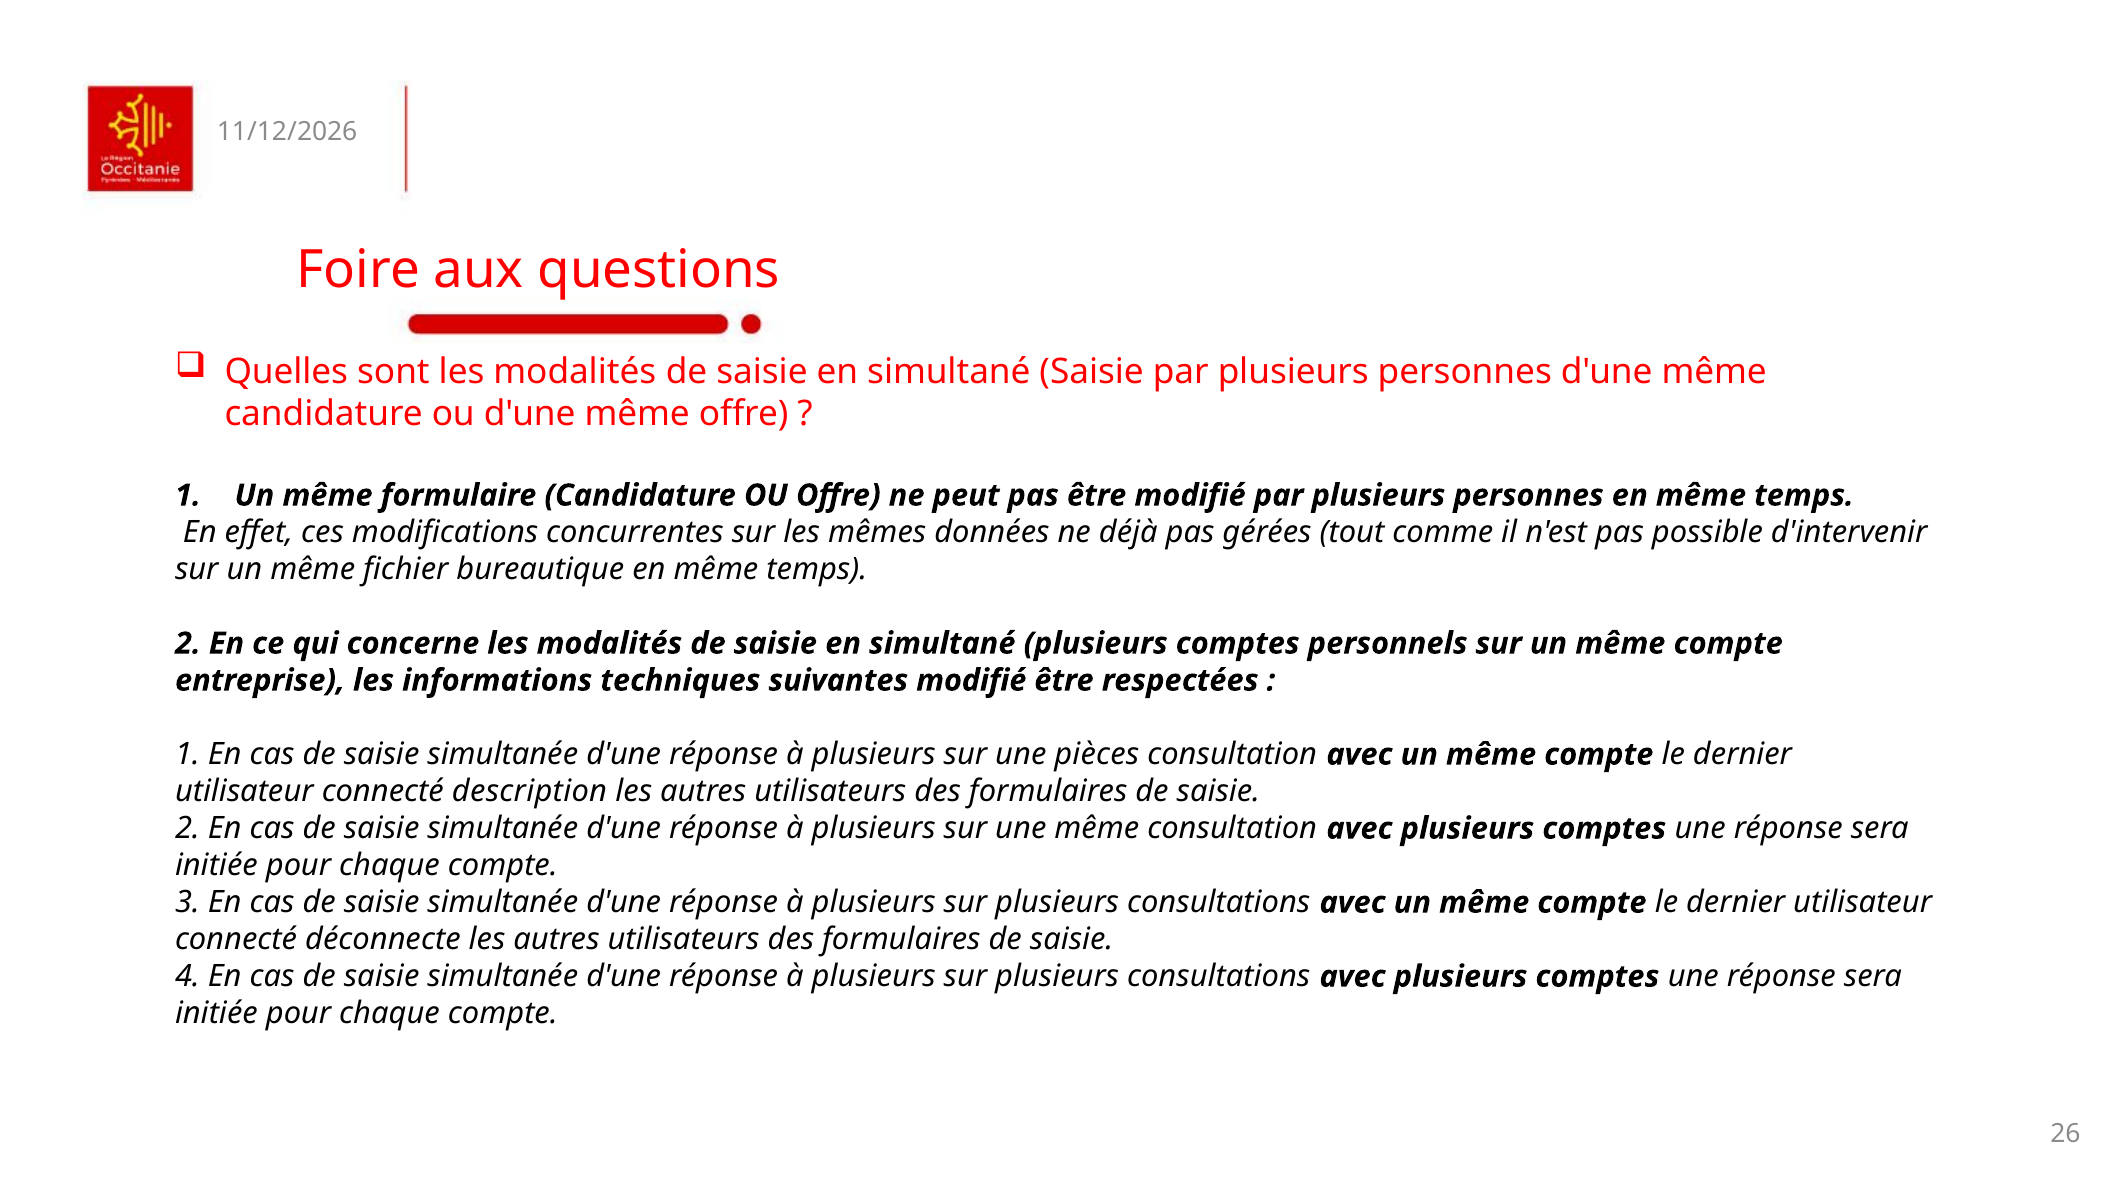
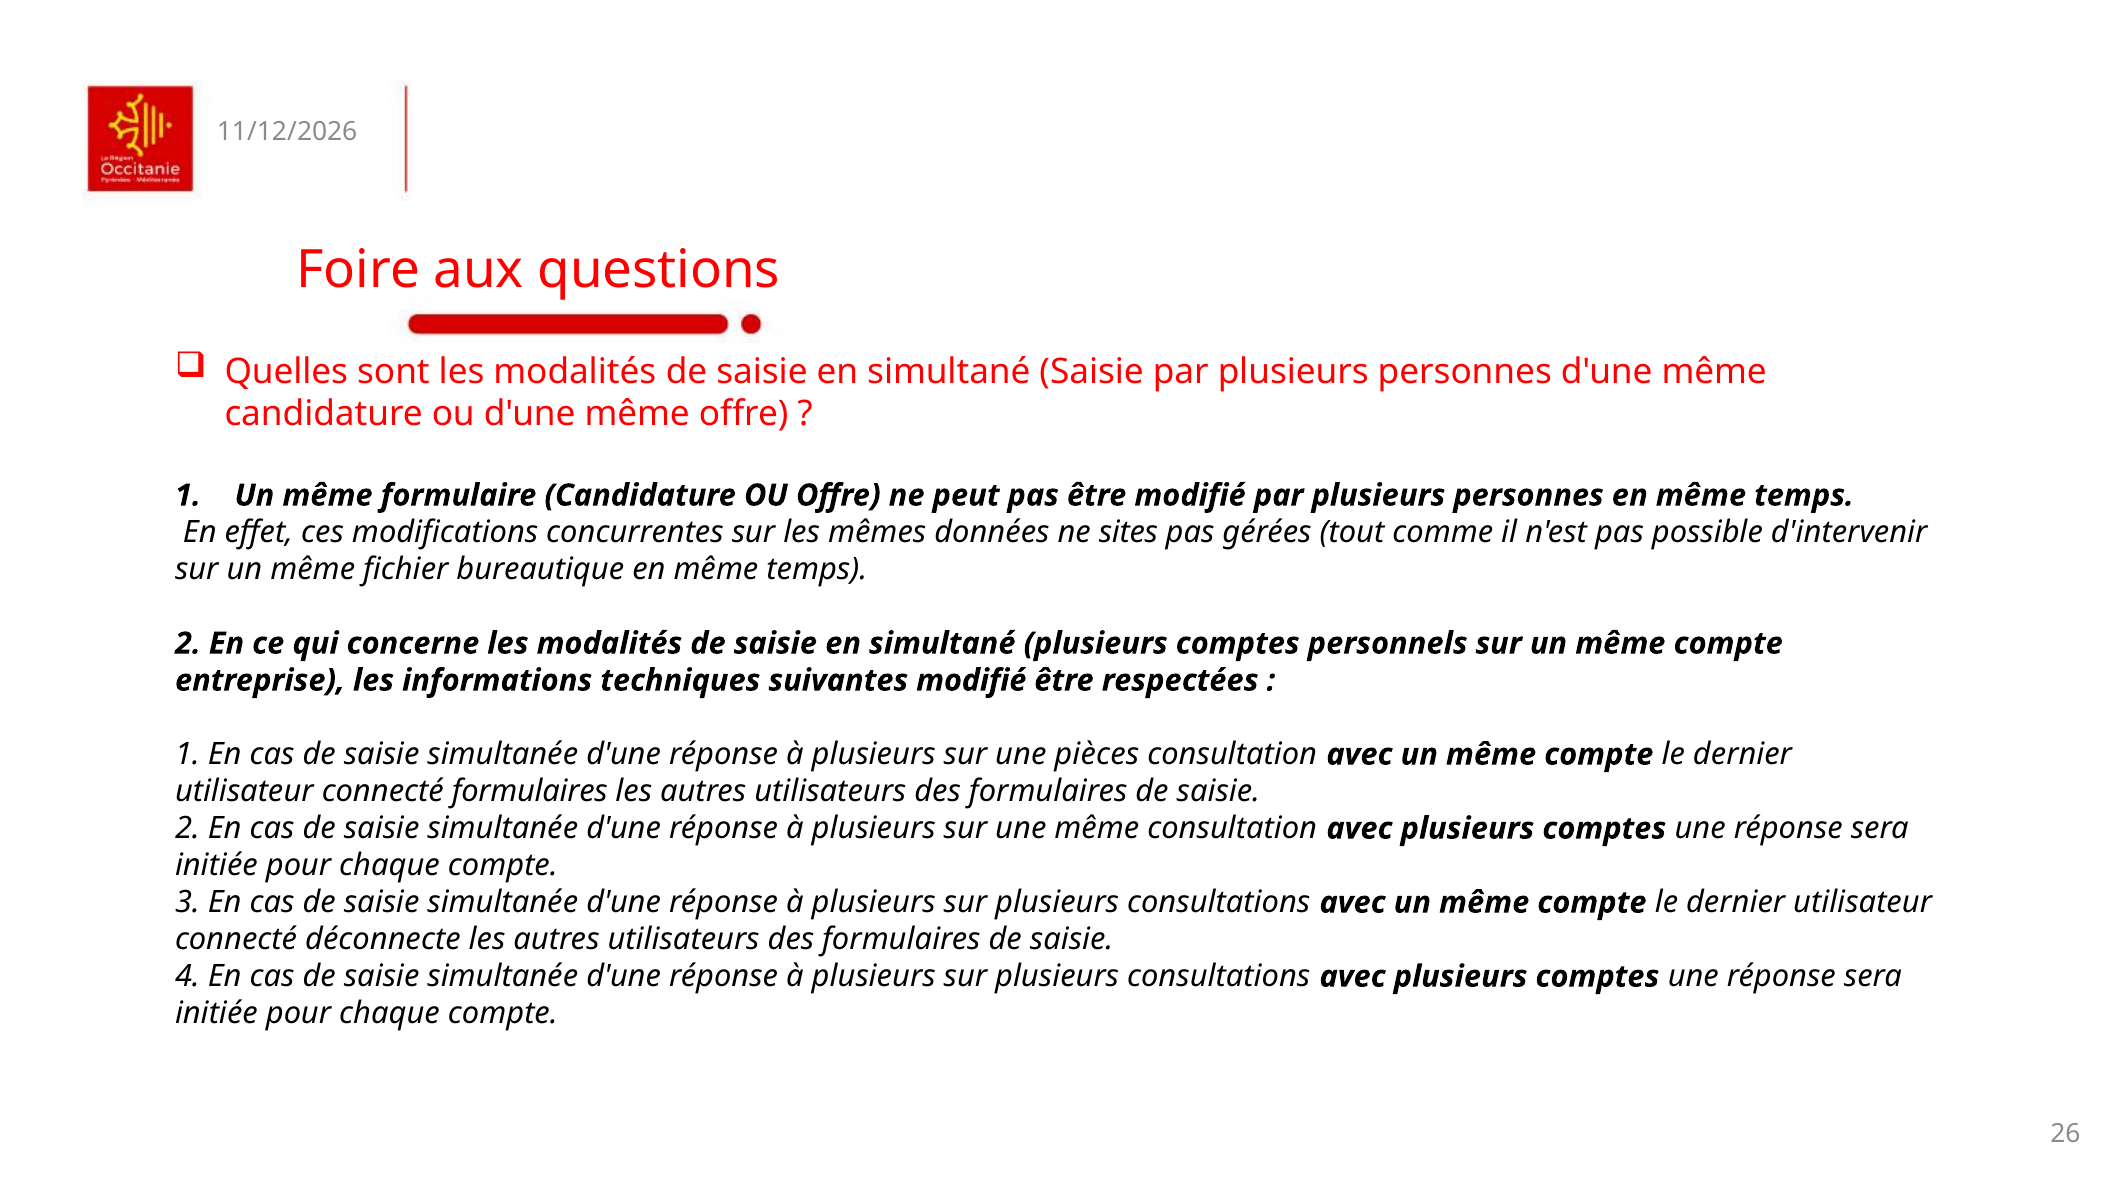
déjà: déjà -> sites (1128, 532)
connecté description: description -> formulaires (530, 792)
